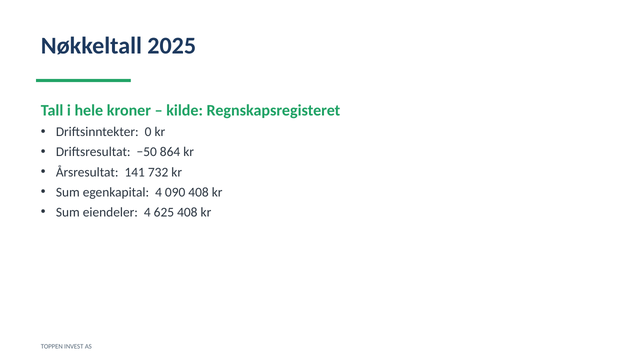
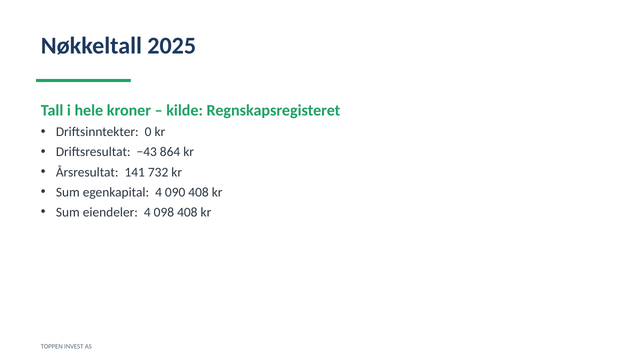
−50: −50 -> −43 (147, 152)
625: 625 -> 098 (164, 212)
